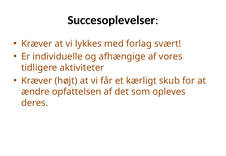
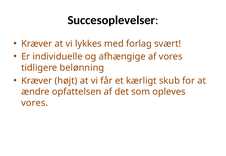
aktiviteter: aktiviteter -> belønning (82, 68)
deres: deres -> vores (35, 103)
